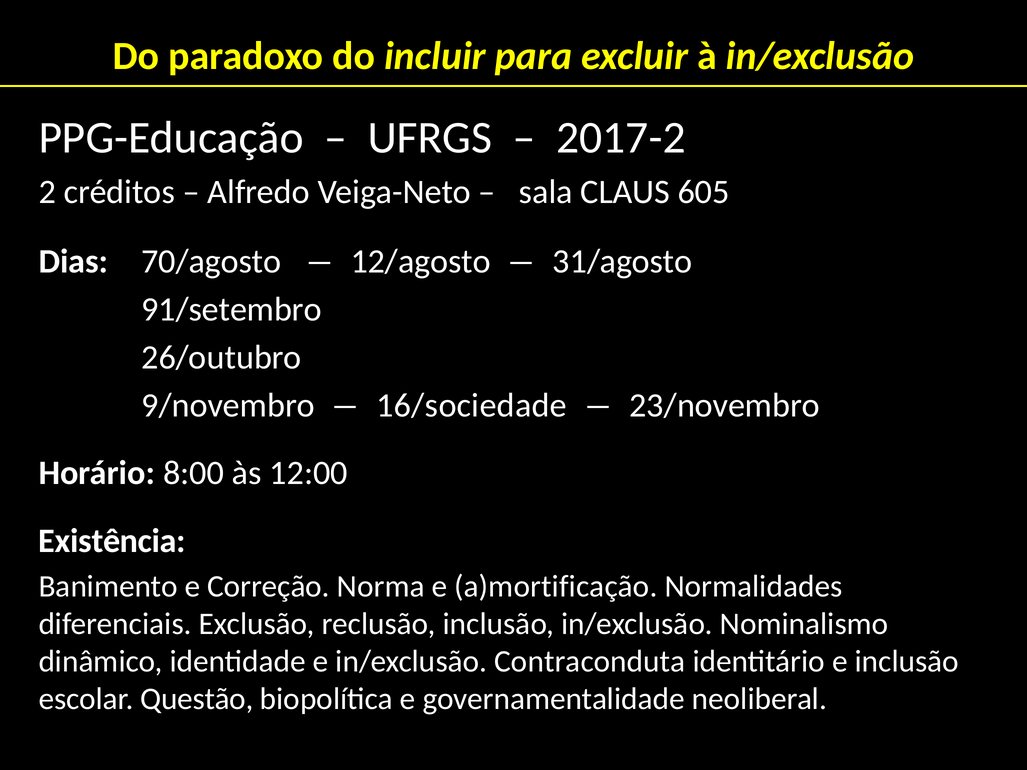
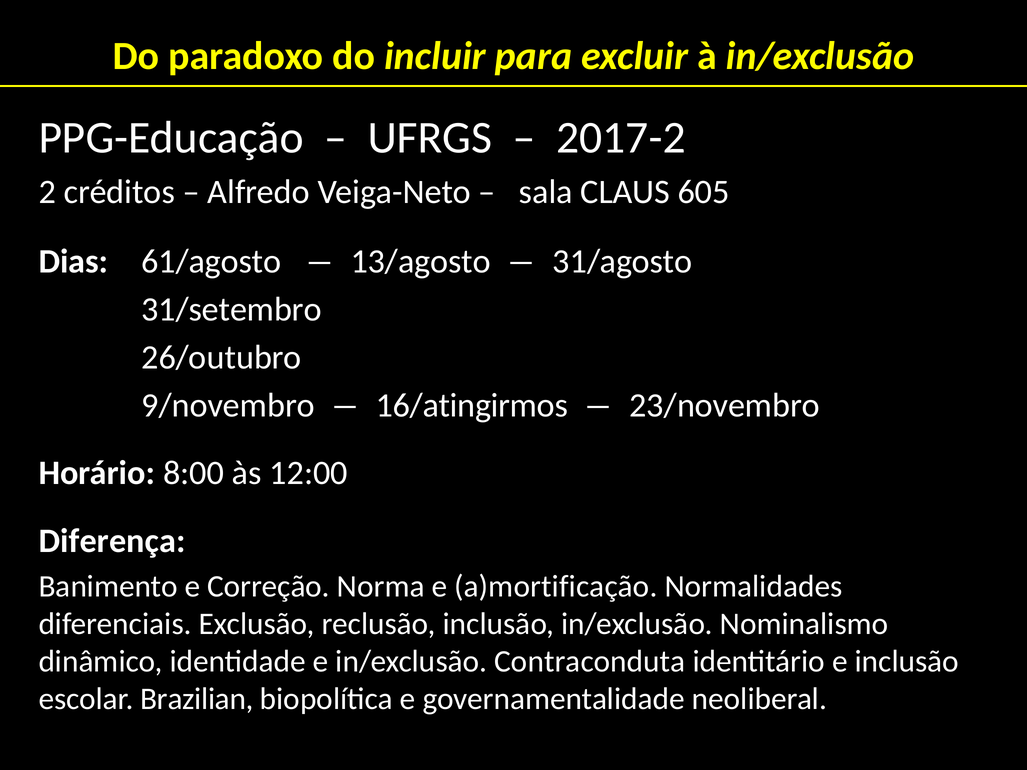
70/agosto: 70/agosto -> 61/agosto (211, 262)
12/agosto: 12/agosto -> 13/agosto (421, 262)
91/setembro: 91/setembro -> 31/setembro (231, 310)
16/sociedade: 16/sociedade -> 16/atingirmos (472, 405)
Existência: Existência -> Diferença (112, 541)
Questão: Questão -> Brazilian (197, 699)
